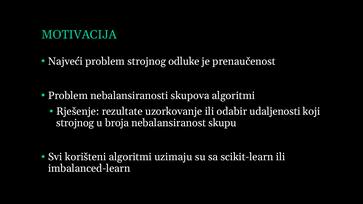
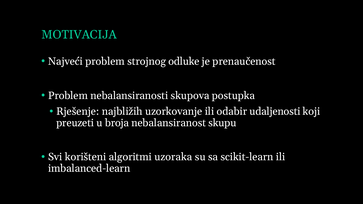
skupova algoritmi: algoritmi -> postupka (233, 96)
rezultate: rezultate -> najbližih (122, 112)
strojnog: strojnog -> preuzeti (75, 123)
uzimaju: uzimaju -> uzoraka (173, 157)
